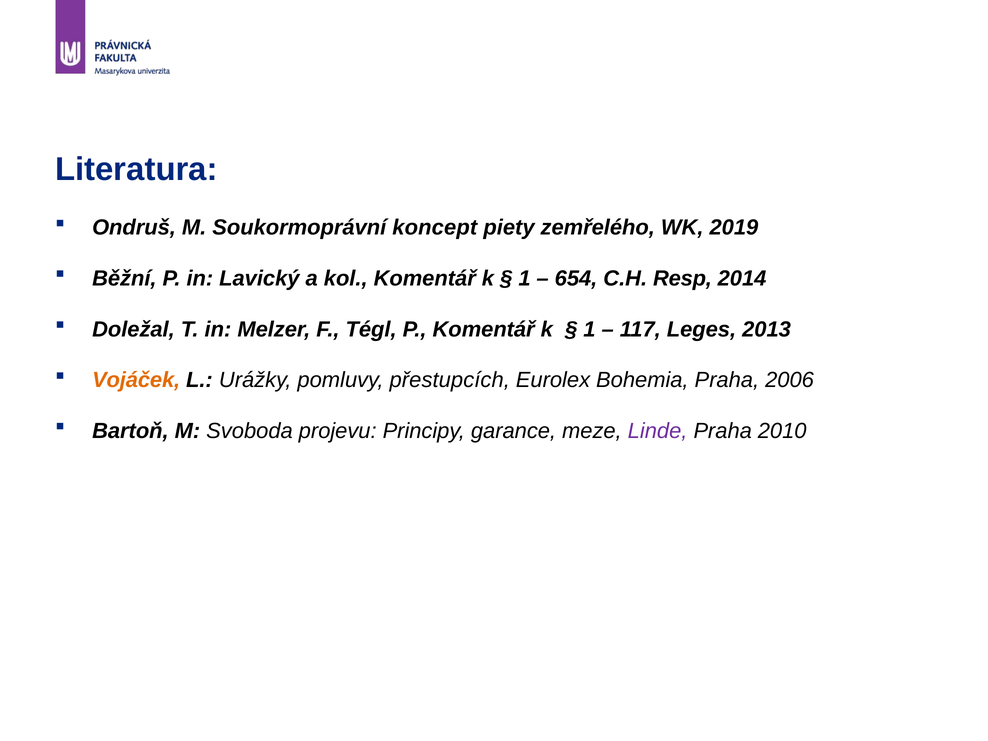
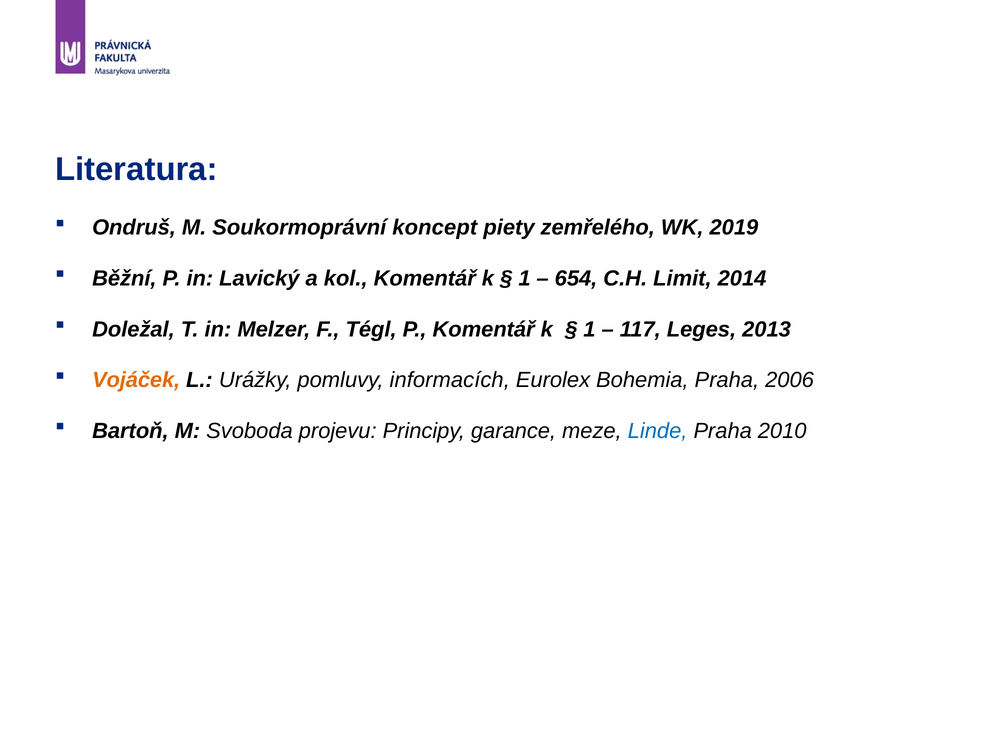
Resp: Resp -> Limit (682, 278)
přestupcích: přestupcích -> informacích (450, 380)
Linde colour: purple -> blue (658, 431)
